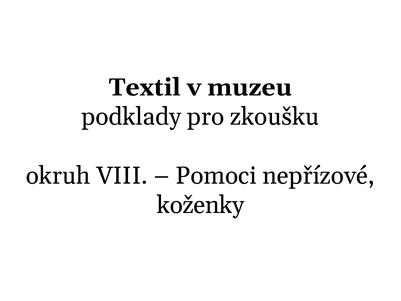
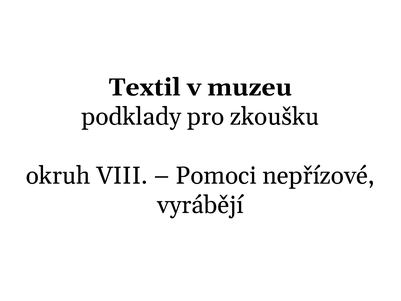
koženky: koženky -> vyrábějí (200, 205)
